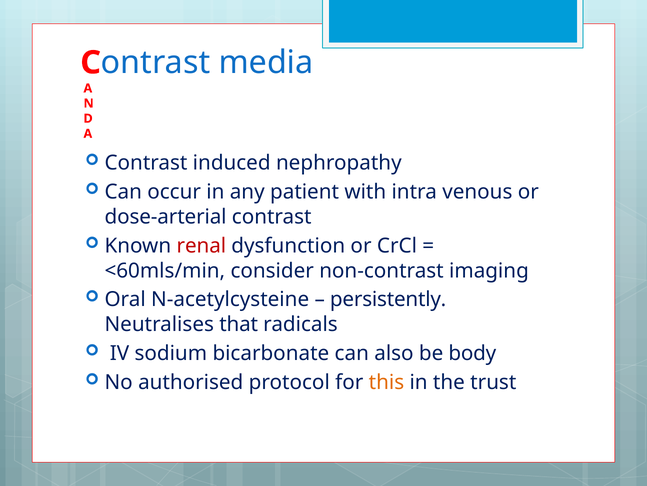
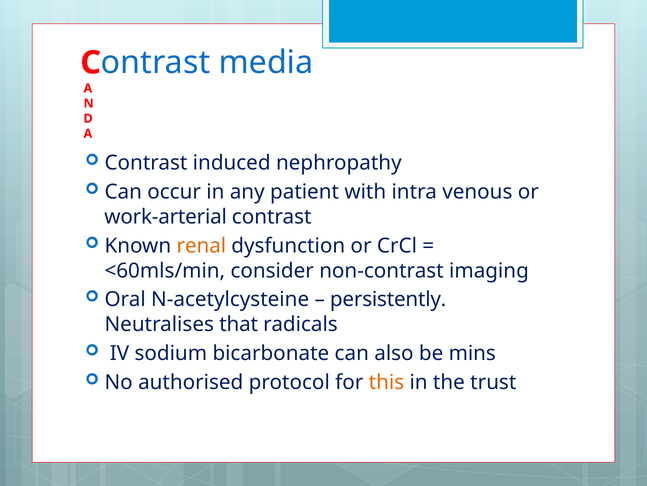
dose-arterial: dose-arterial -> work-arterial (166, 217)
renal colour: red -> orange (201, 245)
body: body -> mins (472, 353)
